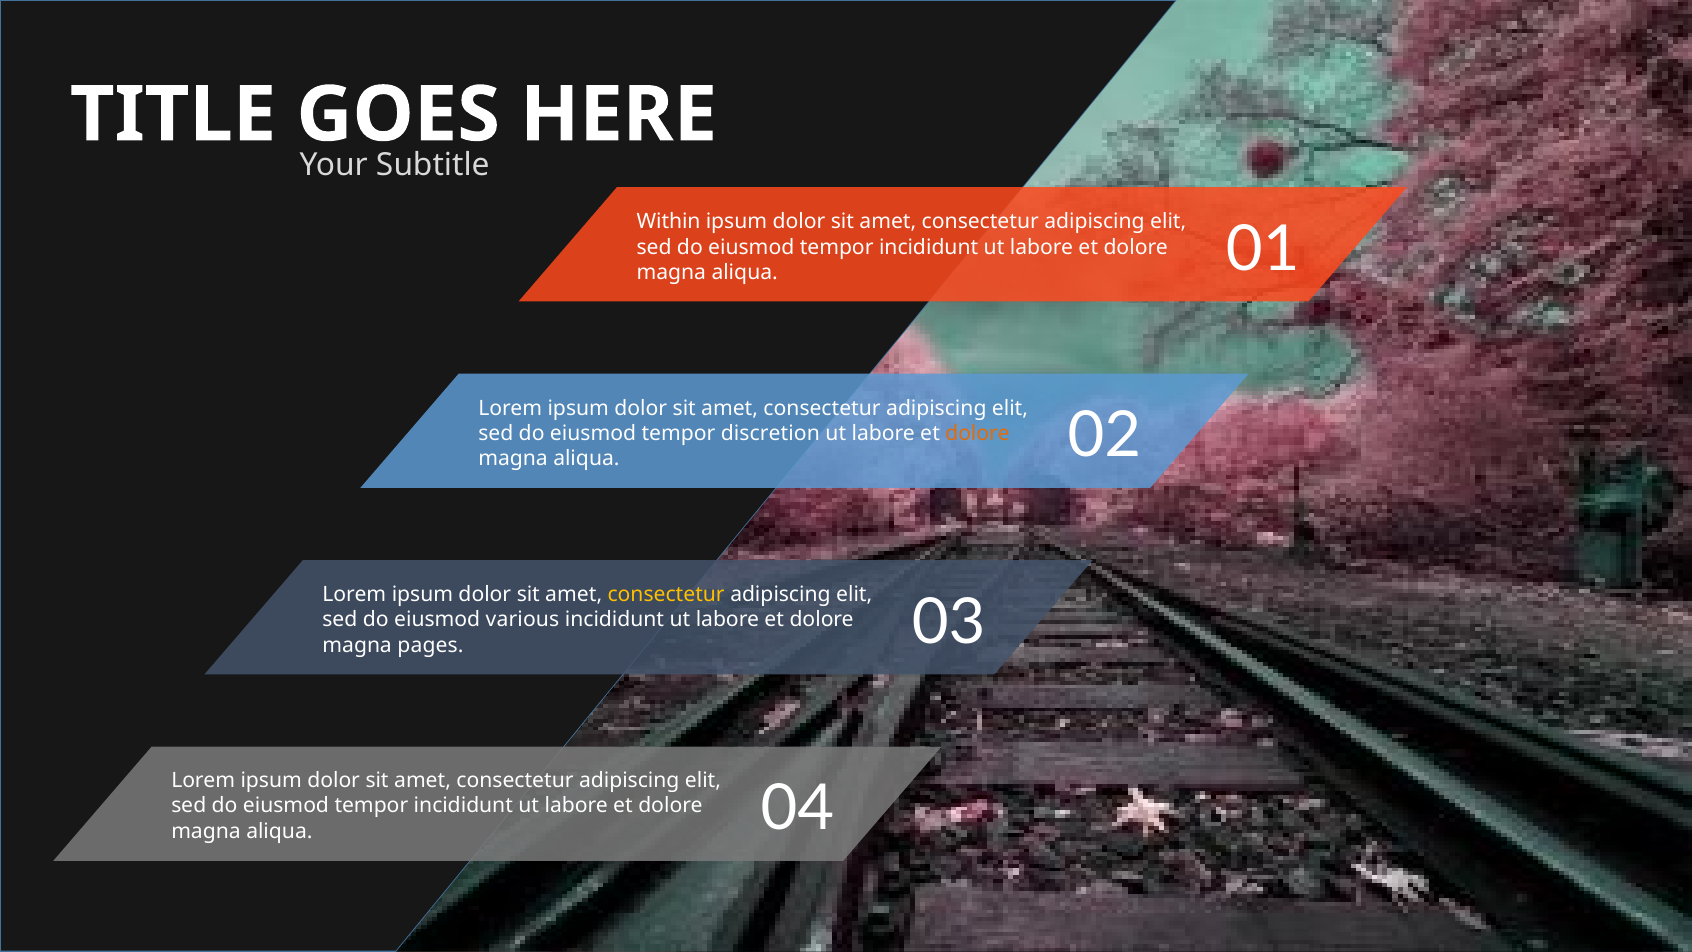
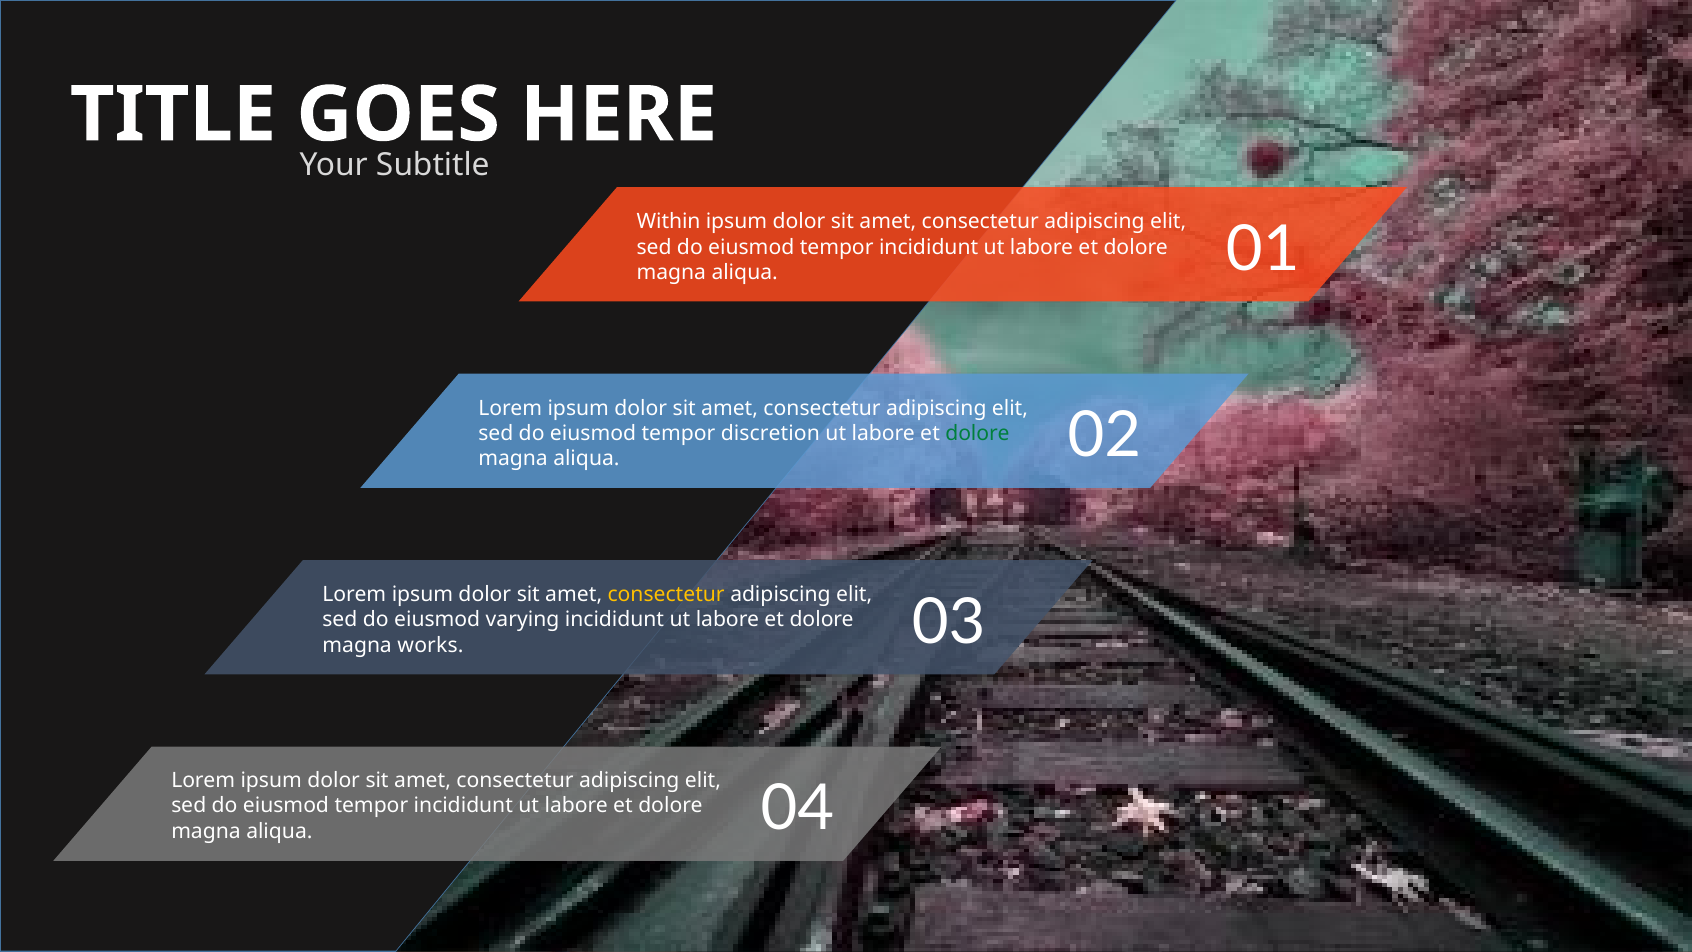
dolore colour: orange -> green (977, 433)
various: various -> varying (523, 620)
pages: pages -> works (431, 645)
